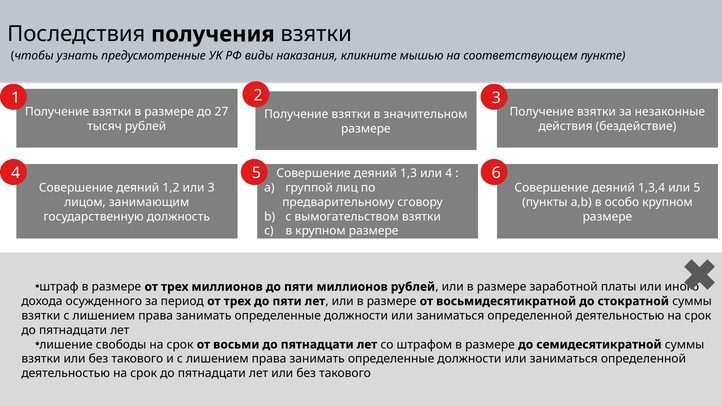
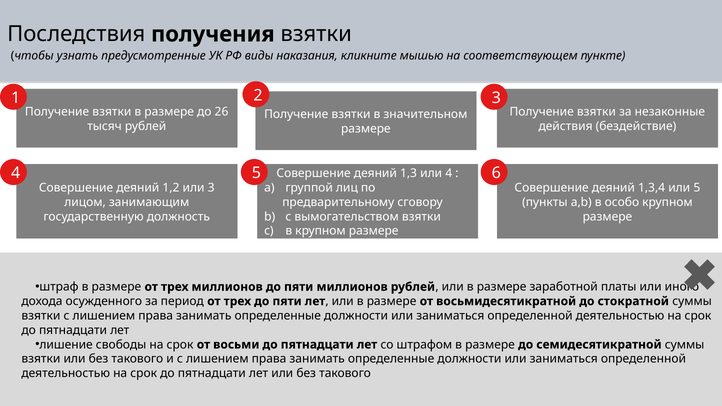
до 27: 27 -> 26 (221, 112)
